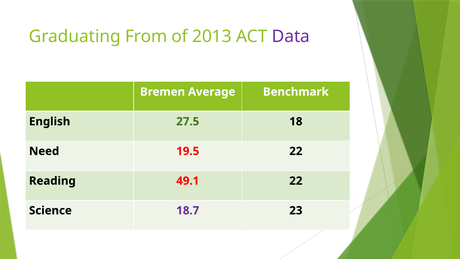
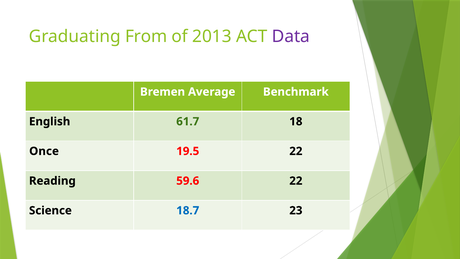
27.5: 27.5 -> 61.7 (188, 121)
Need: Need -> Once (44, 151)
49.1: 49.1 -> 59.6 (188, 181)
18.7 colour: purple -> blue (188, 210)
